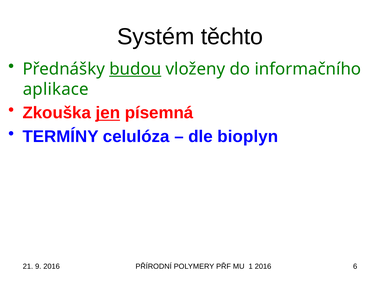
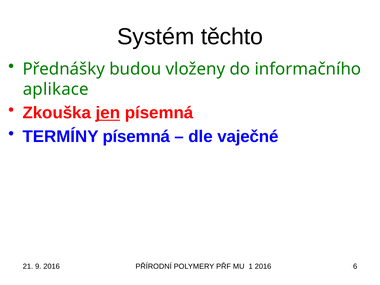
budou underline: present -> none (135, 69)
TERMÍNY celulóza: celulóza -> písemná (136, 137)
bioplyn: bioplyn -> vaječné (248, 137)
